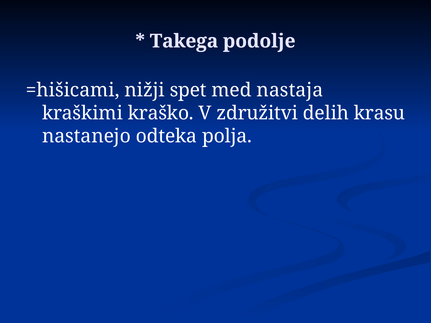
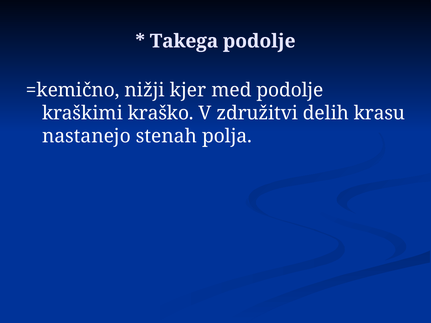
=hišicami: =hišicami -> =kemično (73, 90)
spet: spet -> kjer (188, 90)
med nastaja: nastaja -> podolje (290, 90)
odteka: odteka -> stenah (166, 136)
